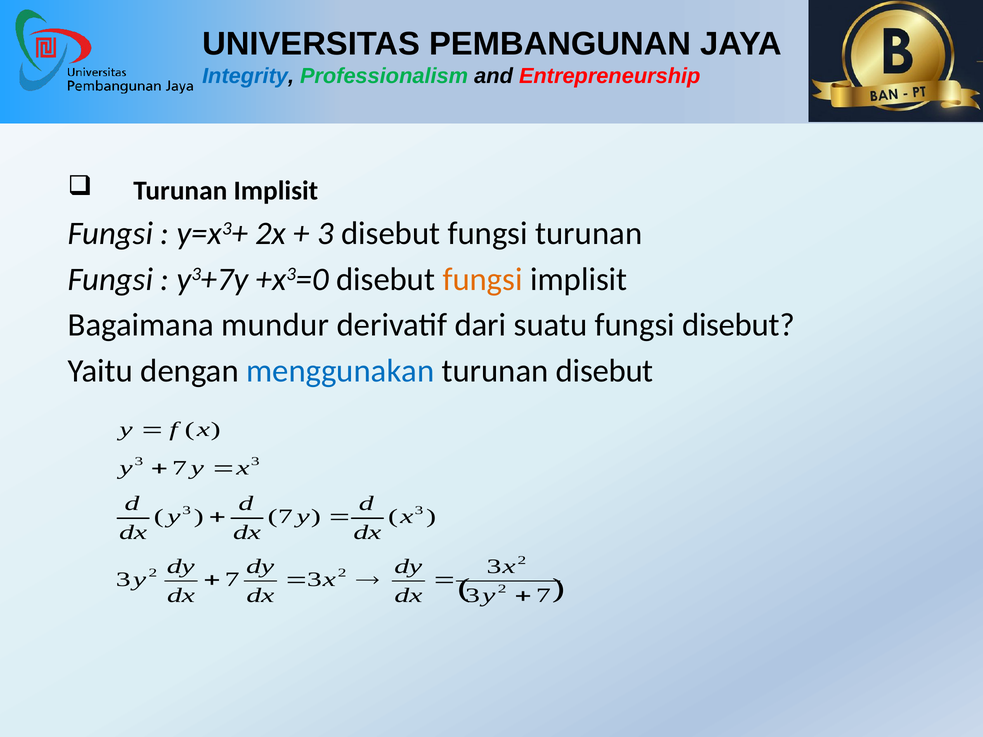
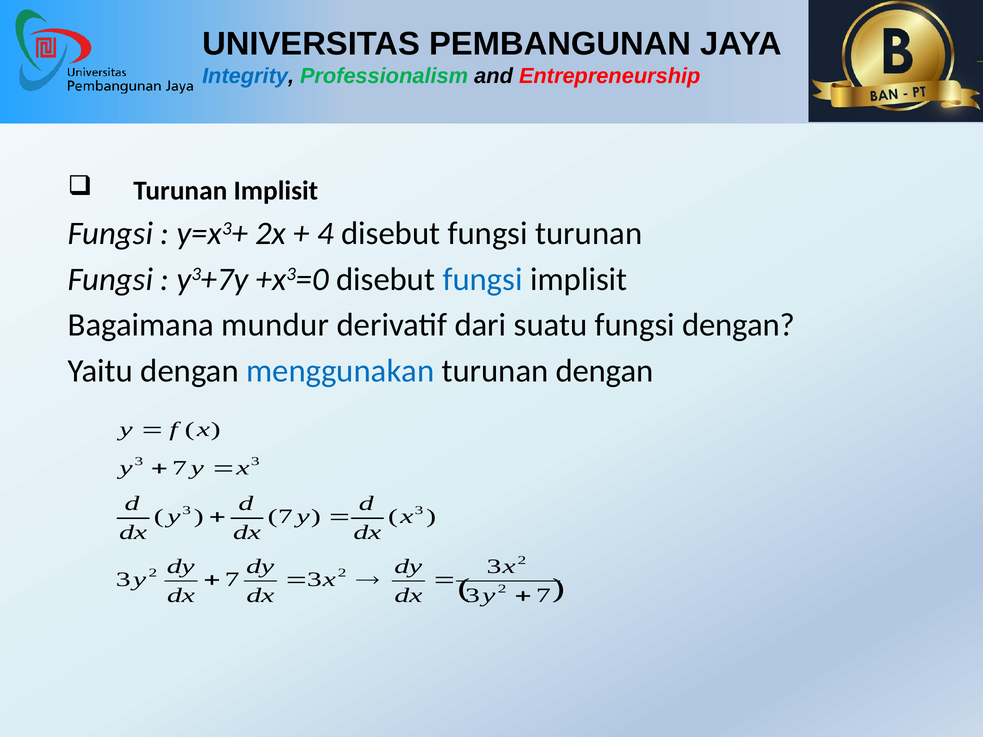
3: 3 -> 4 (325, 234)
fungsi colour: orange -> blue (483, 279)
fungsi disebut: disebut -> dengan (738, 325)
turunan disebut: disebut -> dengan (605, 371)
